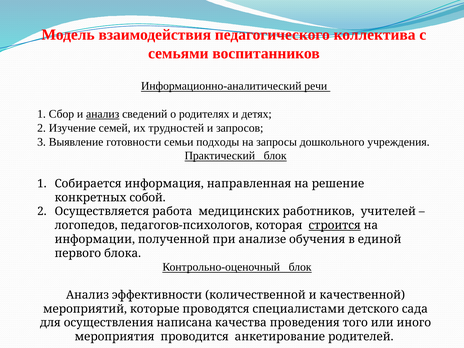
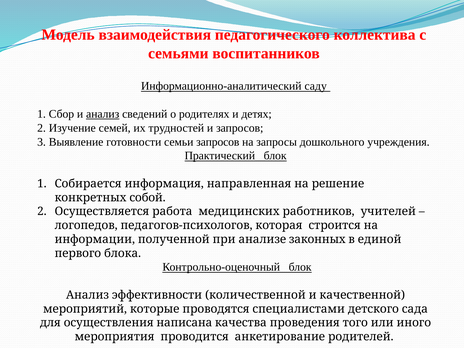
речи: речи -> саду (316, 86)
семьи подходы: подходы -> запросов (218, 142)
строится underline: present -> none (335, 225)
обучения: обучения -> законных (317, 239)
